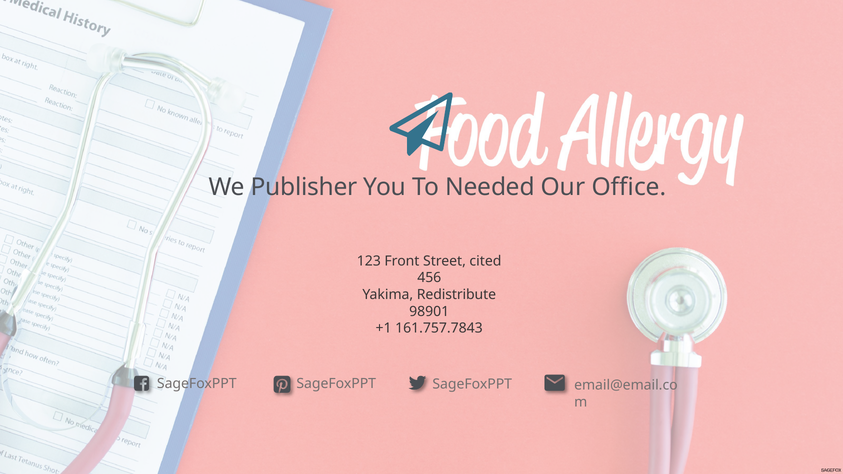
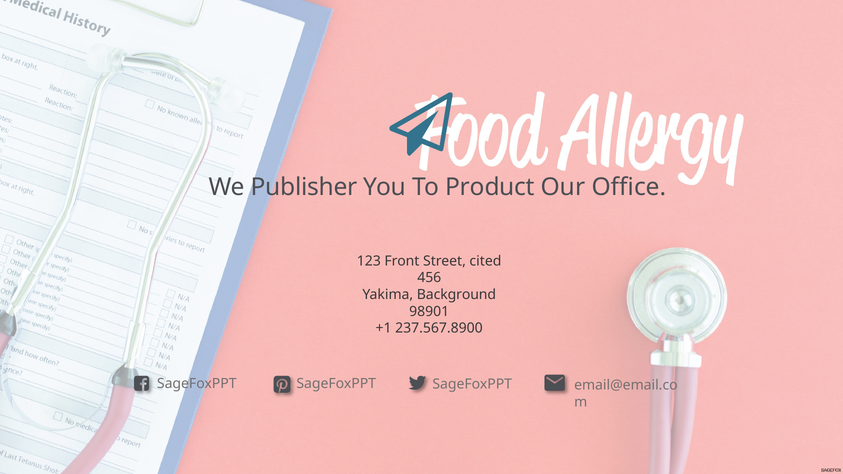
Needed: Needed -> Product (490, 187)
Redistribute: Redistribute -> Background (456, 295)
161.757.7843: 161.757.7843 -> 237.567.8900 (439, 328)
